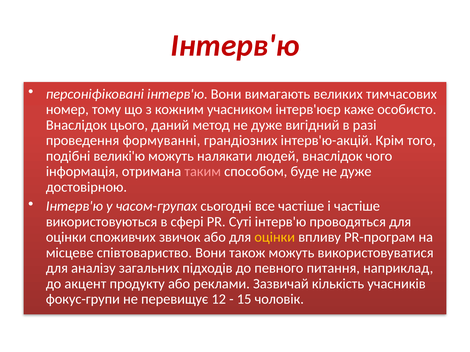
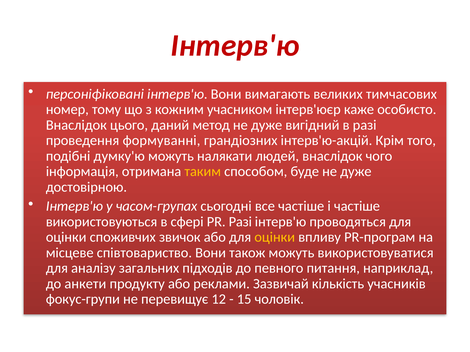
великі'ю: великі'ю -> думку'ю (119, 156)
таким colour: pink -> yellow (203, 172)
PR Суті: Суті -> Разі (240, 222)
акцент: акцент -> анкети (85, 284)
